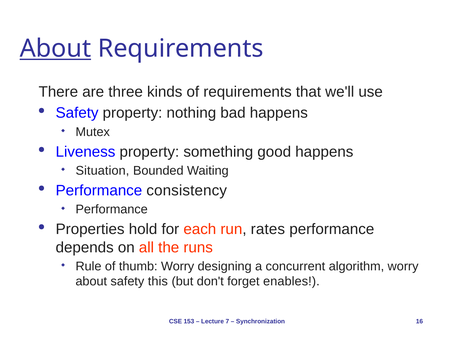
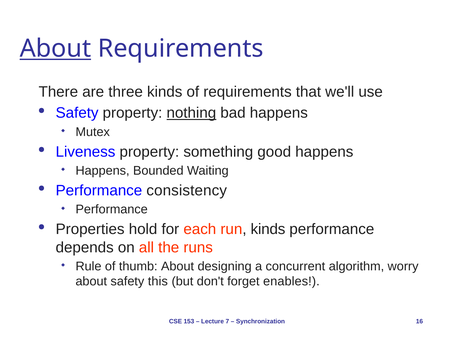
nothing underline: none -> present (191, 113)
Situation: Situation -> Happens (103, 171)
run rates: rates -> kinds (268, 230)
thumb Worry: Worry -> About (178, 267)
